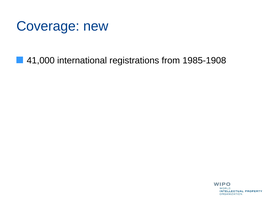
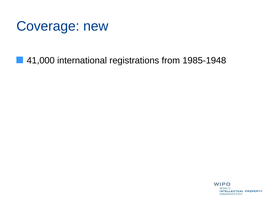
1985-1908: 1985-1908 -> 1985-1948 (204, 61)
